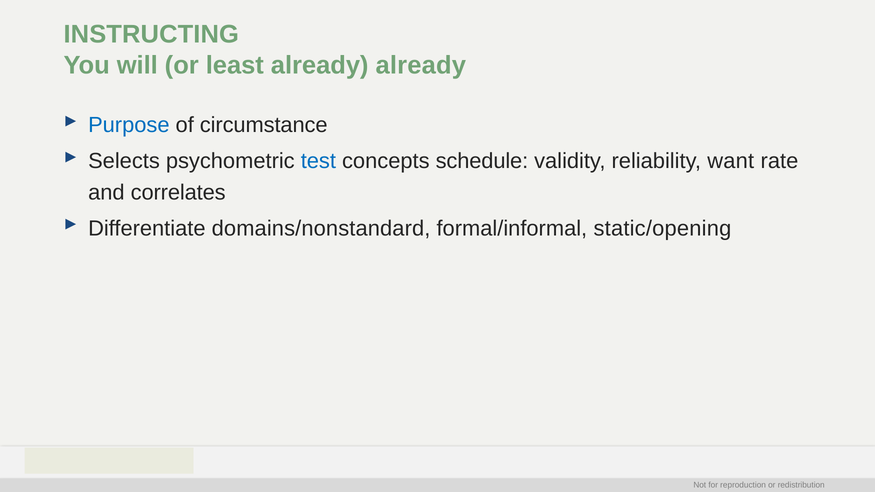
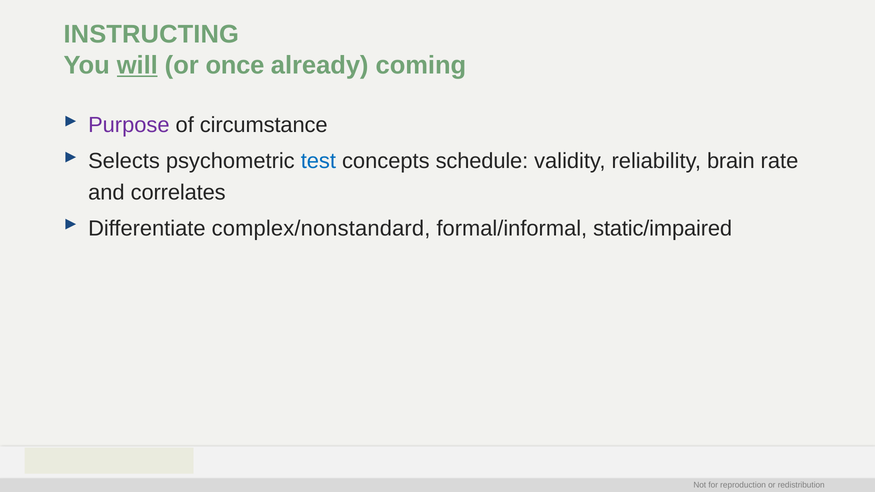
will underline: none -> present (137, 65)
least: least -> once (235, 65)
already already: already -> coming (421, 65)
Purpose colour: blue -> purple (129, 125)
want: want -> brain (731, 161)
domains/nonstandard: domains/nonstandard -> complex/nonstandard (321, 228)
static/opening: static/opening -> static/impaired (663, 228)
